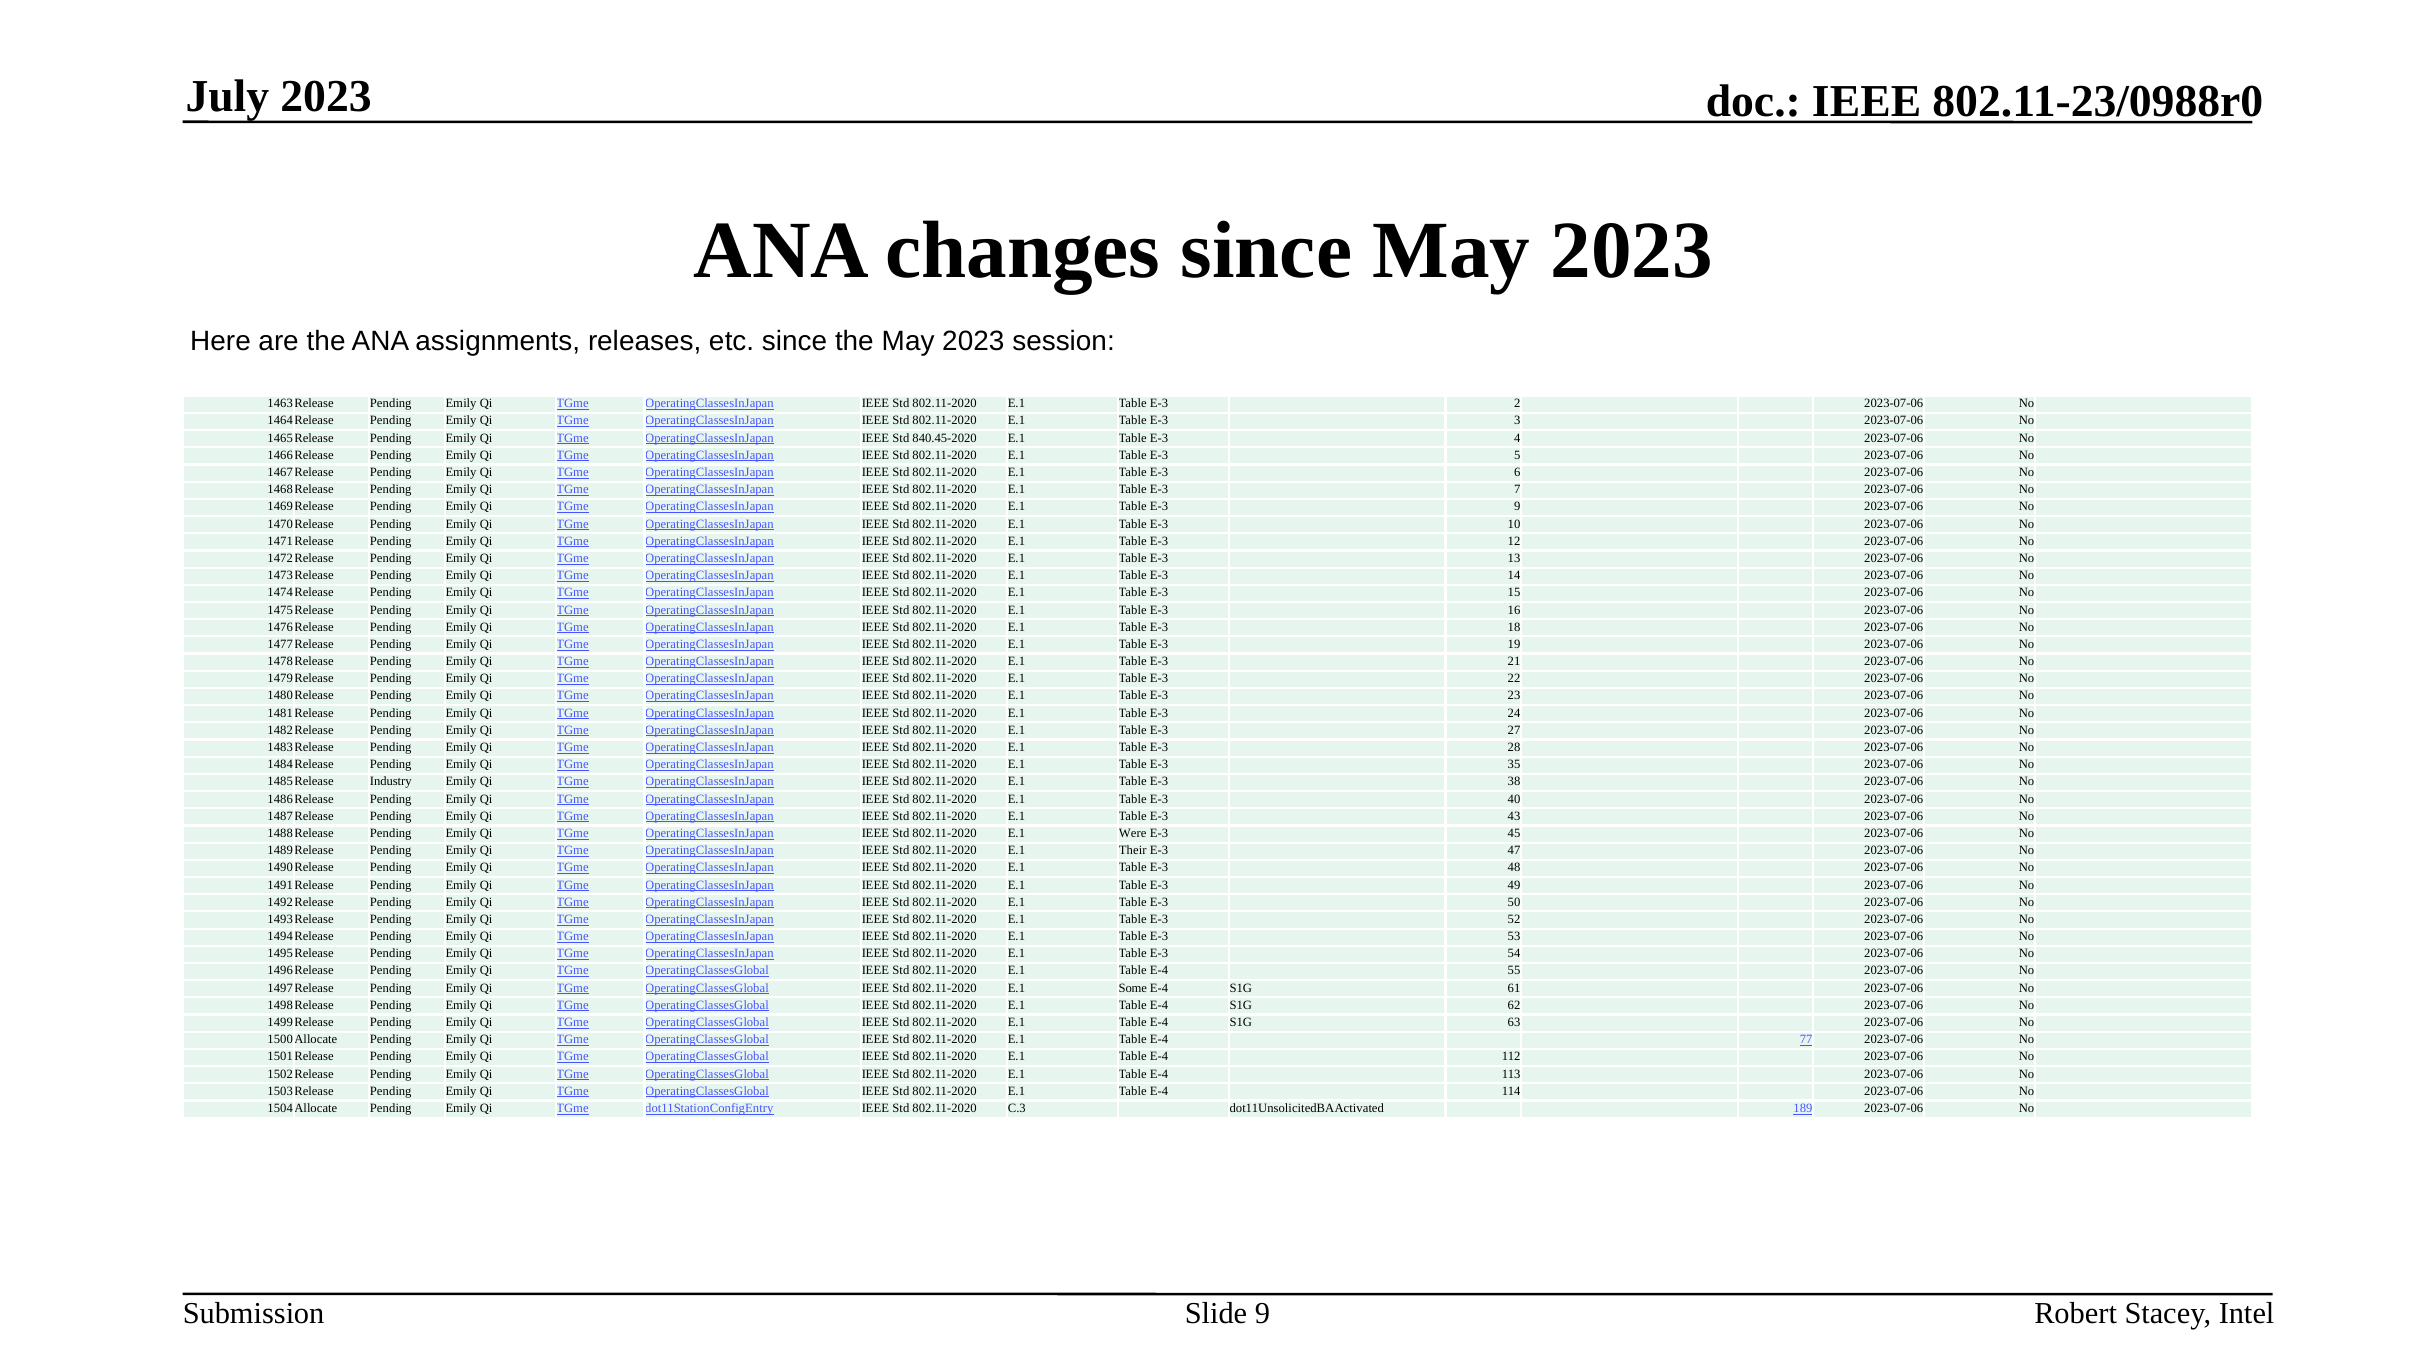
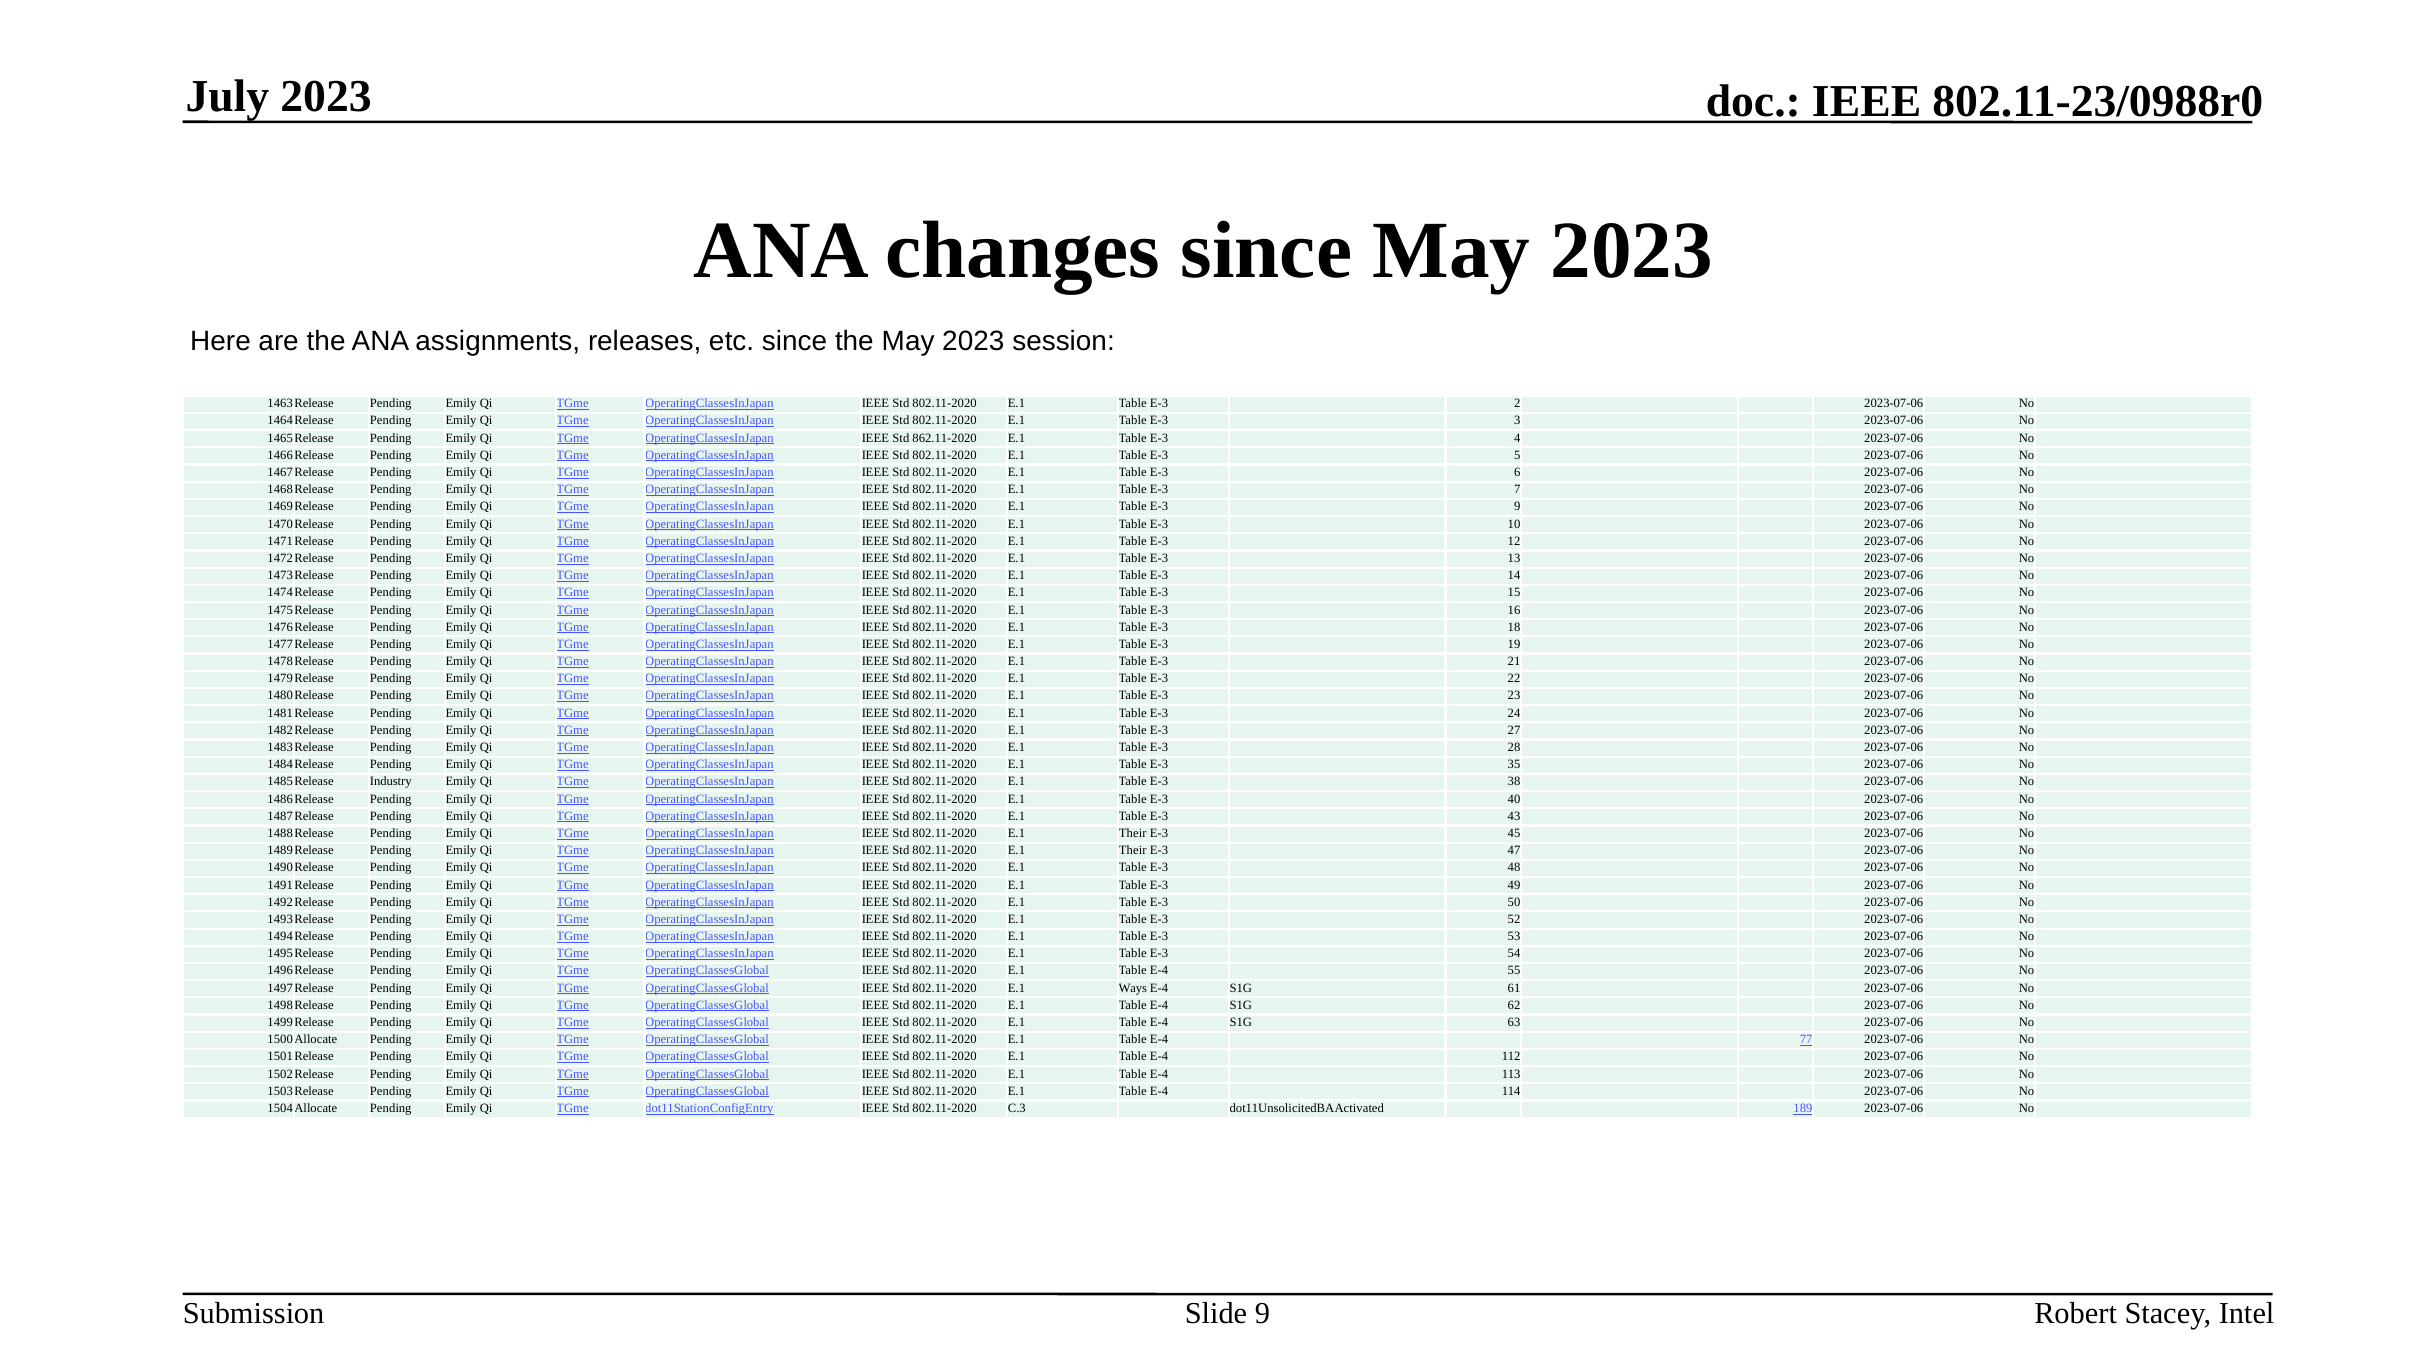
840.45-2020: 840.45-2020 -> 862.11-2020 (945, 438)
Were: Were -> Their (1133, 833)
Some: Some -> Ways (1133, 988)
